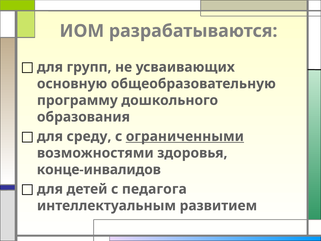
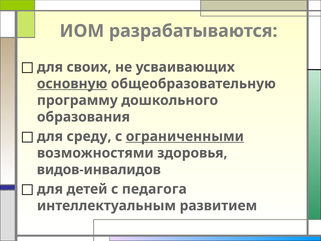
групп: групп -> своих (89, 67)
основную underline: none -> present (72, 84)
конце-инвалидов: конце-инвалидов -> видов-инвалидов (99, 169)
